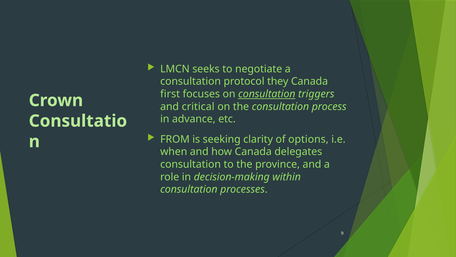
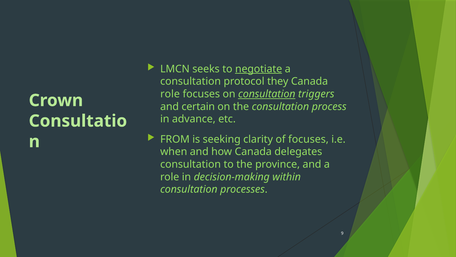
negotiate underline: none -> present (259, 69)
first: first -> role (170, 94)
critical: critical -> certain (198, 106)
of options: options -> focuses (308, 139)
